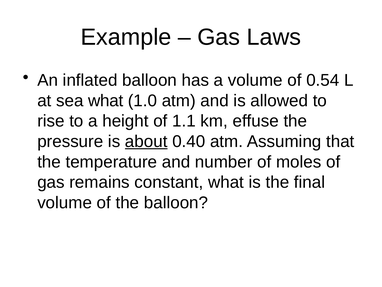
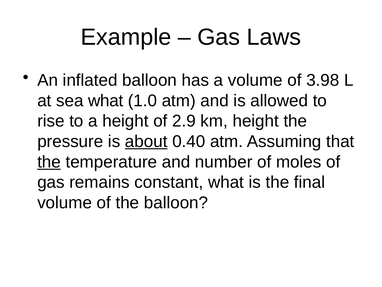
0.54: 0.54 -> 3.98 (323, 80)
1.1: 1.1 -> 2.9 (184, 121)
km effuse: effuse -> height (256, 121)
the underline: none -> present (49, 162)
